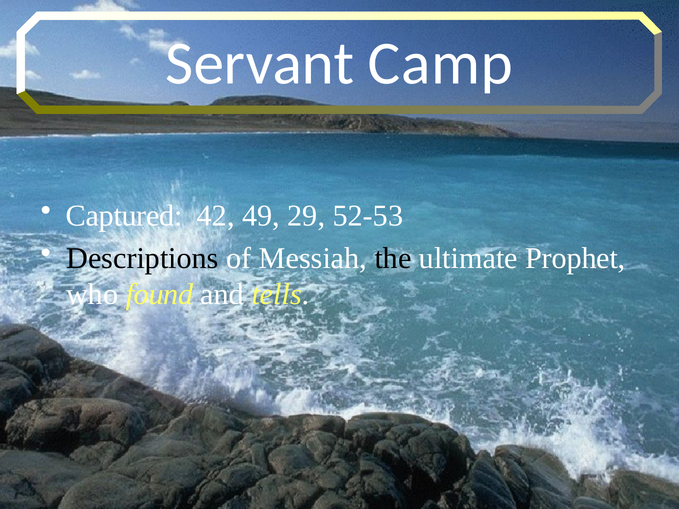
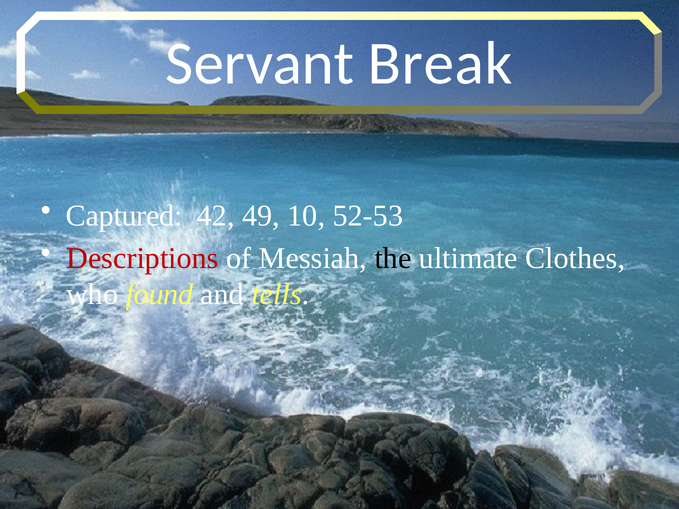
Camp: Camp -> Break (440, 64)
29: 29 -> 10 (306, 216)
Descriptions colour: black -> red (142, 258)
Prophet: Prophet -> Clothes (575, 258)
